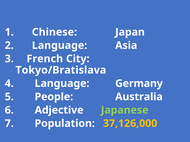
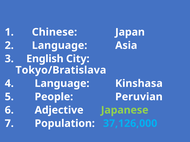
French: French -> English (45, 59)
Germany: Germany -> Kinshasa (139, 84)
Australia: Australia -> Peruvian (139, 97)
37,126,000 colour: yellow -> light blue (130, 124)
